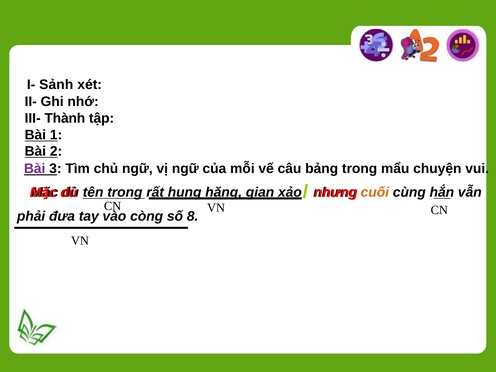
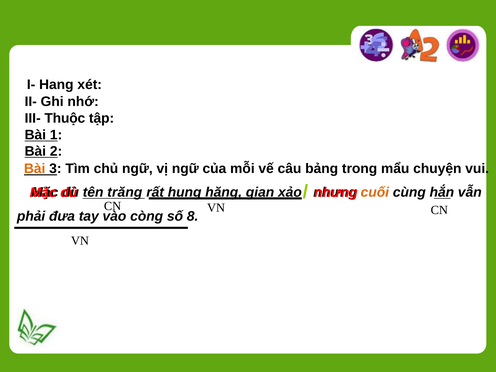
Sảnh: Sảnh -> Hang (56, 85)
Thành: Thành -> Thuộc (65, 118)
Bài colour: purple -> orange (35, 169)
tên trong: trong -> trăng (125, 192)
